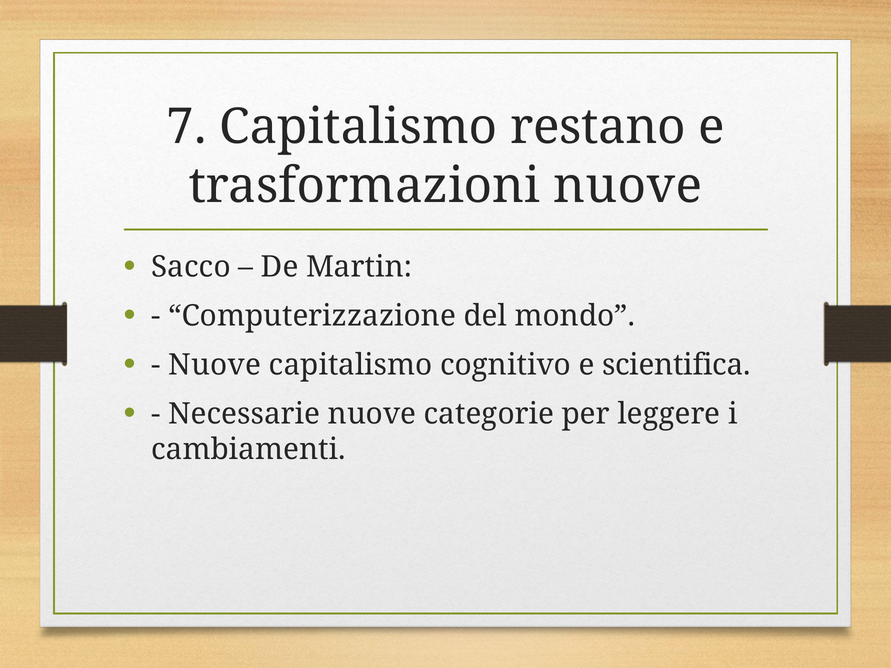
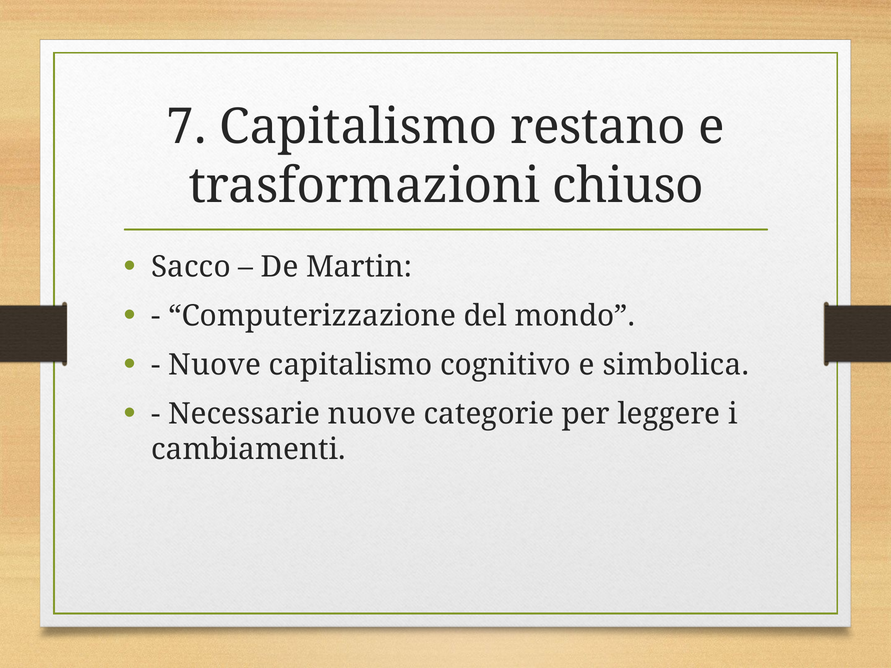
trasformazioni nuove: nuove -> chiuso (628, 186)
scientifica: scientifica -> simbolica (676, 365)
